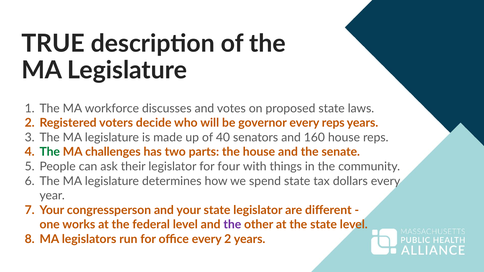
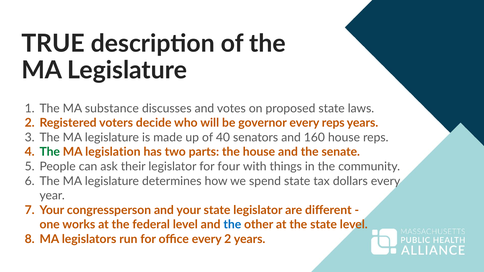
workforce: workforce -> substance (112, 109)
challenges: challenges -> legislation (113, 152)
the colour: purple -> blue (232, 225)
